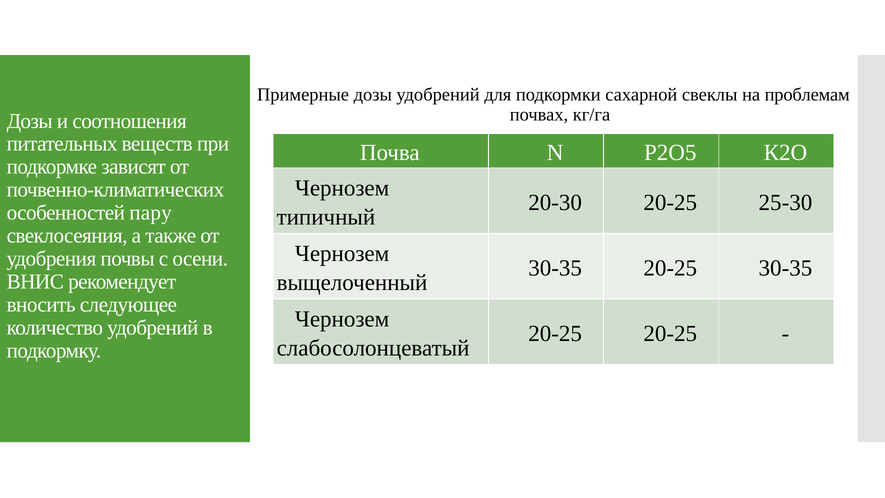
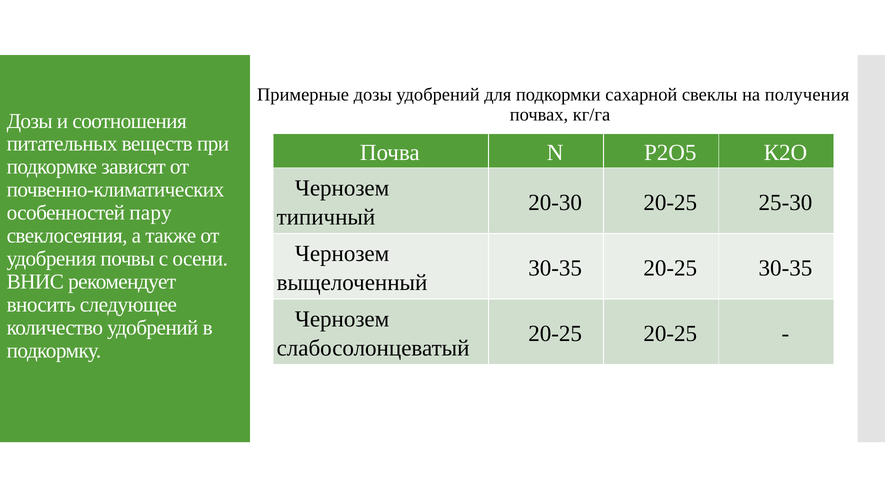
проблемам: проблемам -> получения (807, 95)
